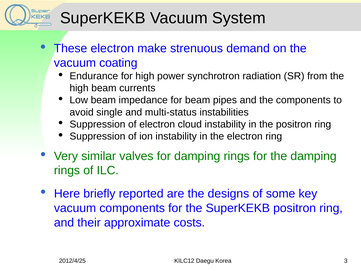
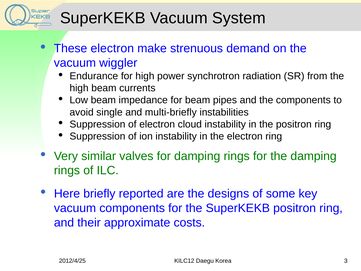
coating: coating -> wiggler (118, 63)
multi-status: multi-status -> multi-briefly (171, 112)
